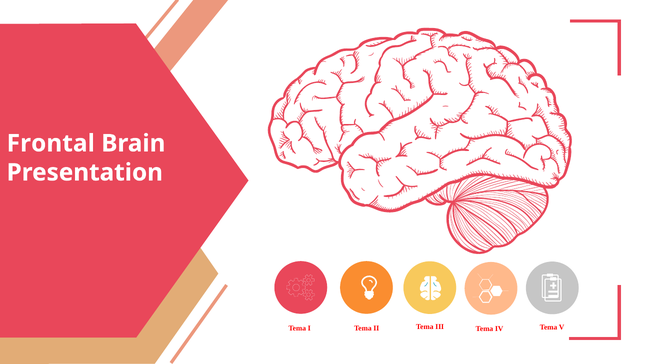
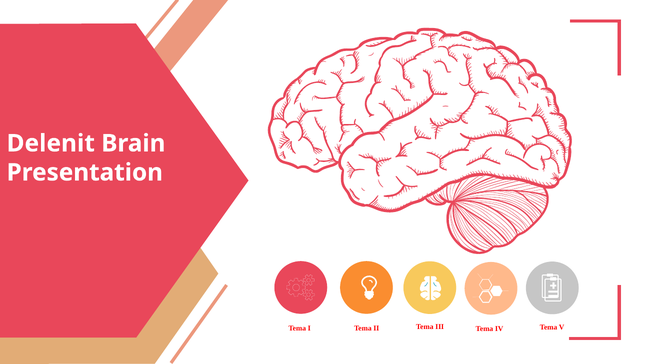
Frontal: Frontal -> Delenit (51, 144)
